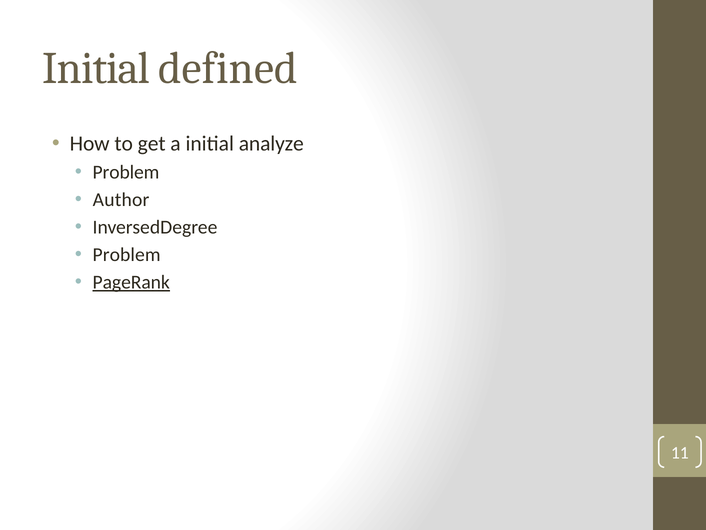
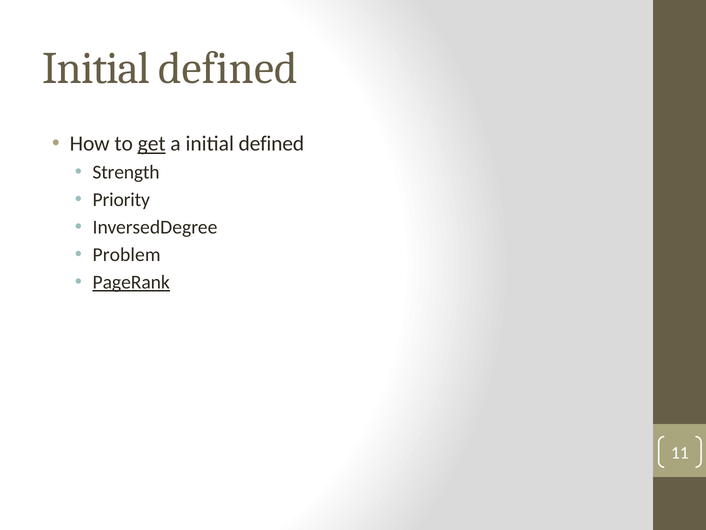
get underline: none -> present (152, 144)
a initial analyze: analyze -> defined (271, 144)
Problem: Problem -> Strength (126, 172)
Author: Author -> Priority (121, 200)
